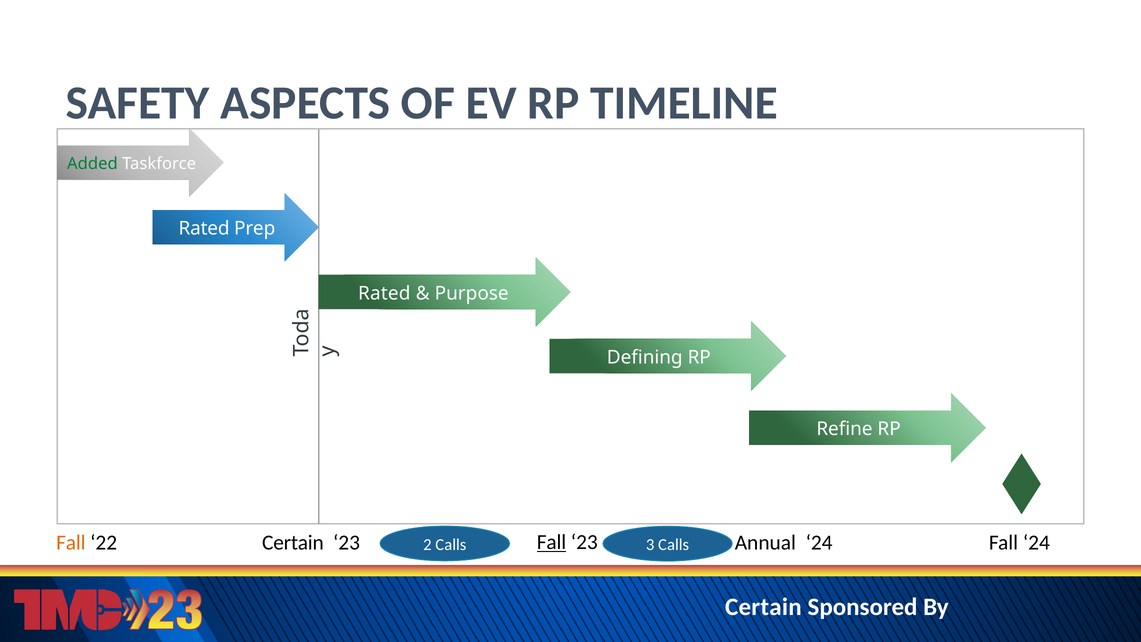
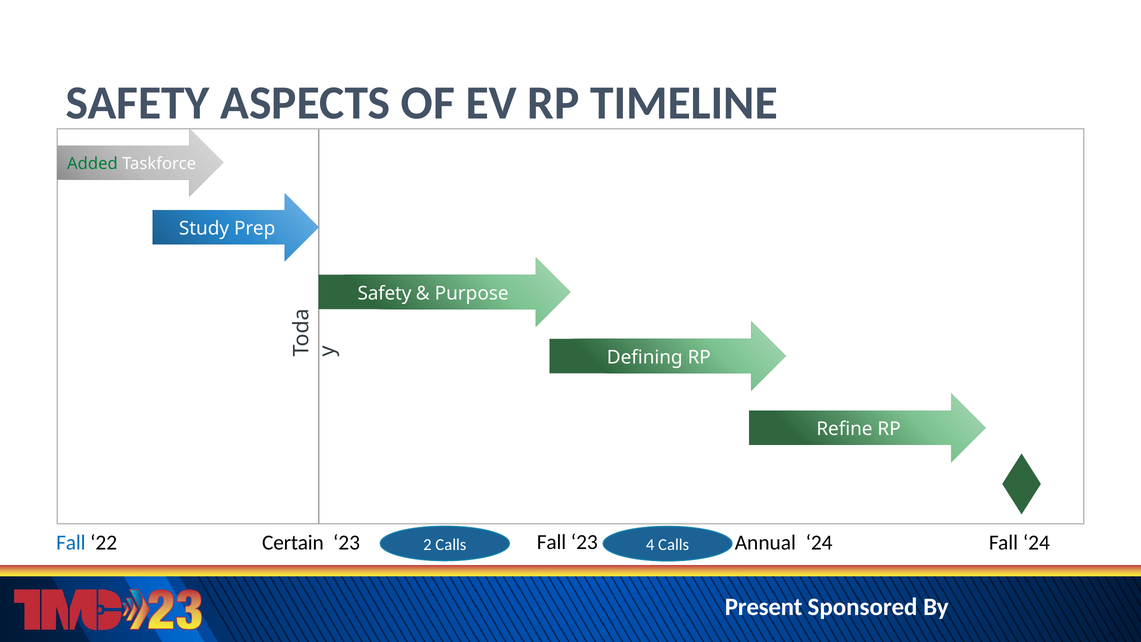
Rated: Rated -> Study (204, 229)
Rated: Rated -> Safety (384, 293)
Fall colour: orange -> blue (71, 542)
Fall underline: present -> none (552, 542)
3: 3 -> 4 (650, 545)
Certain: Certain -> Present (764, 607)
